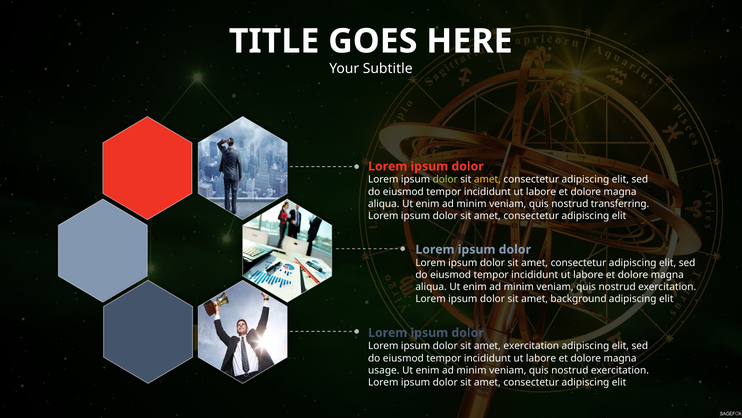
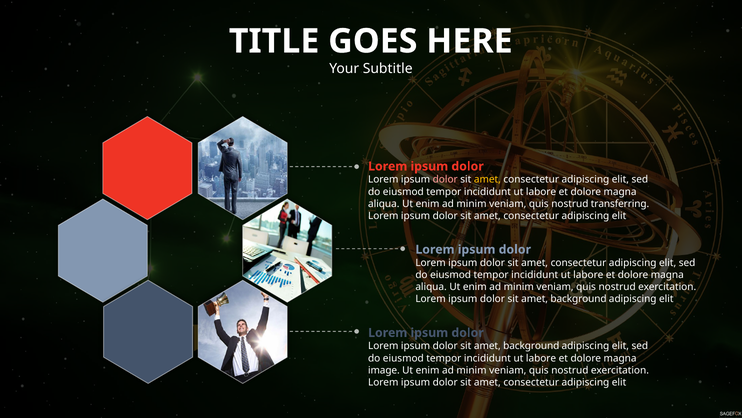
dolor colour: light green -> pink (445, 179)
exercitation: exercitation -> background (531, 346)
usage: usage -> image (384, 370)
